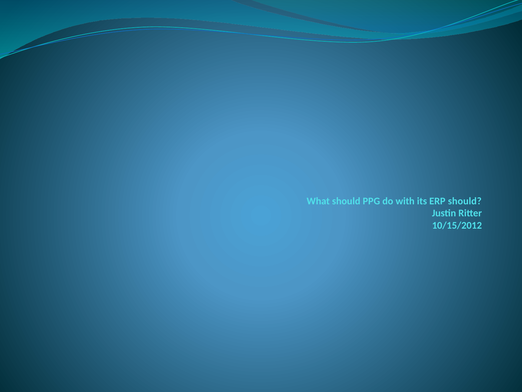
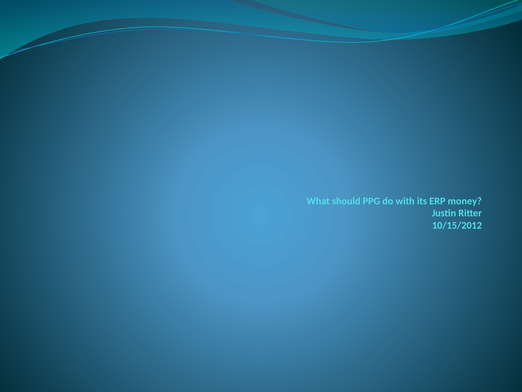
ERP should: should -> money (465, 201)
